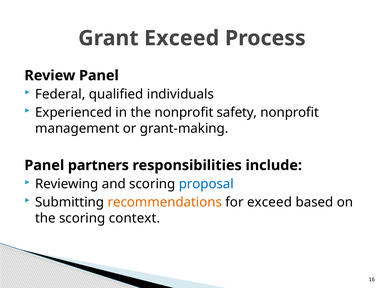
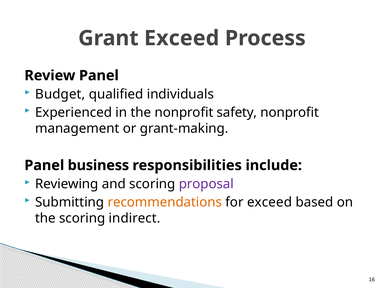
Federal: Federal -> Budget (60, 94)
partners: partners -> business (98, 165)
proposal colour: blue -> purple (206, 184)
context: context -> indirect (135, 218)
